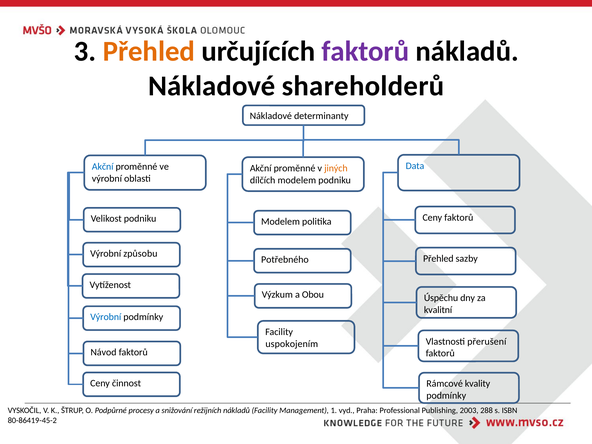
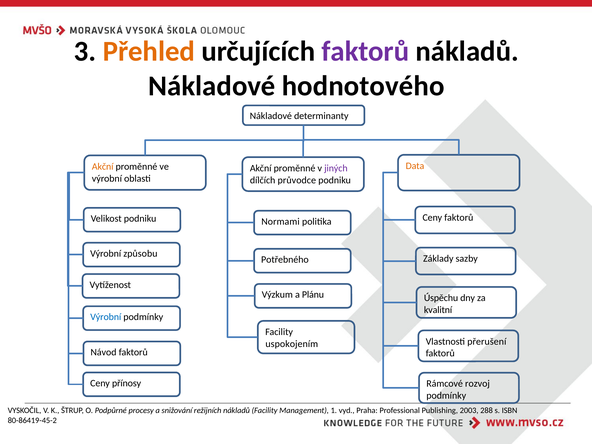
shareholderů: shareholderů -> hodnotového (363, 86)
Data colour: blue -> orange (415, 166)
Akční colour: blue -> orange (103, 167)
jiných colour: orange -> purple (336, 168)
dílčích modelem: modelem -> průvodce (297, 180)
Modelem: Modelem -> Normami (280, 221)
Přehled: Přehled -> Základy (438, 259)
Obou: Obou -> Plánu (313, 295)
činnost: činnost -> přínosy (127, 383)
kvality: kvality -> rozvoj (477, 384)
